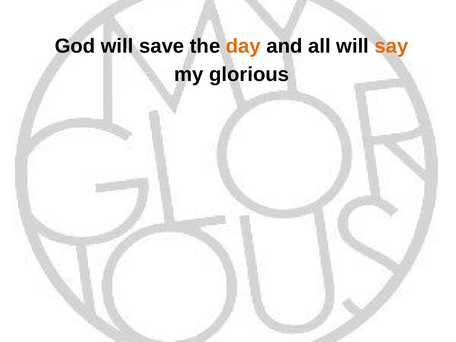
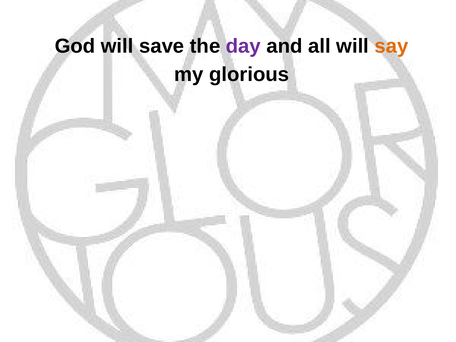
day colour: orange -> purple (243, 46)
